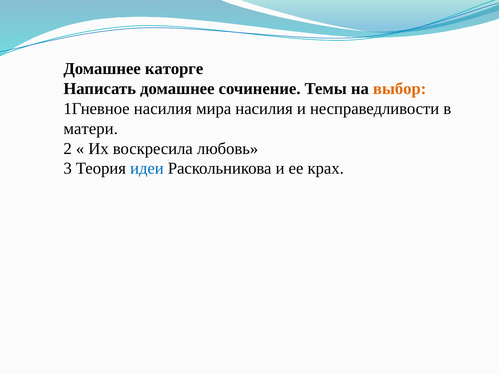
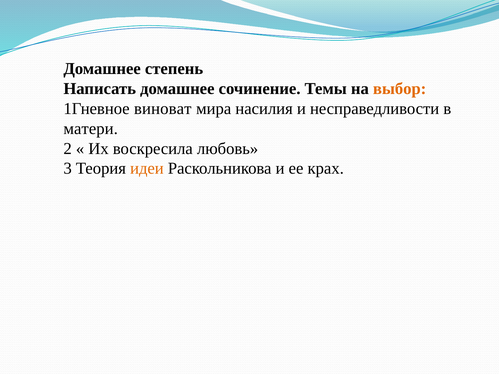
каторге: каторге -> степень (174, 69)
1Гневное насилия: насилия -> виноват (163, 109)
идеи colour: blue -> orange (147, 169)
